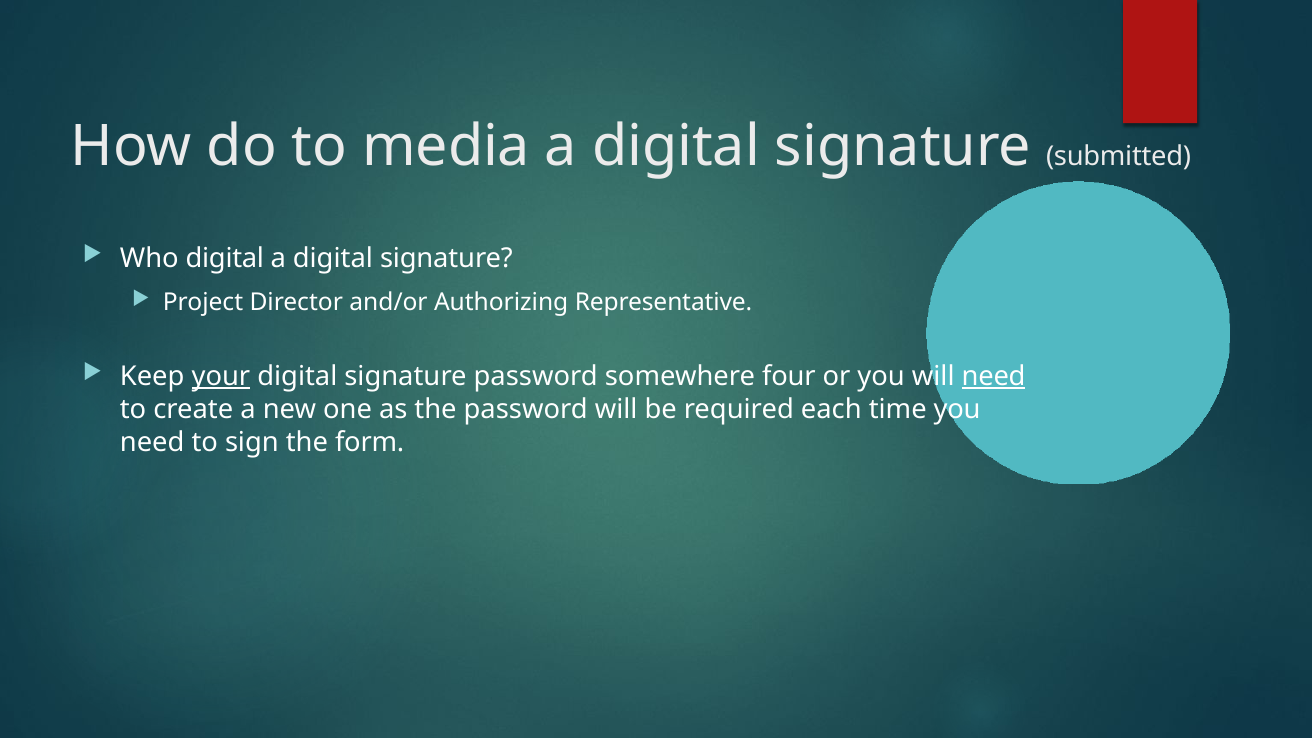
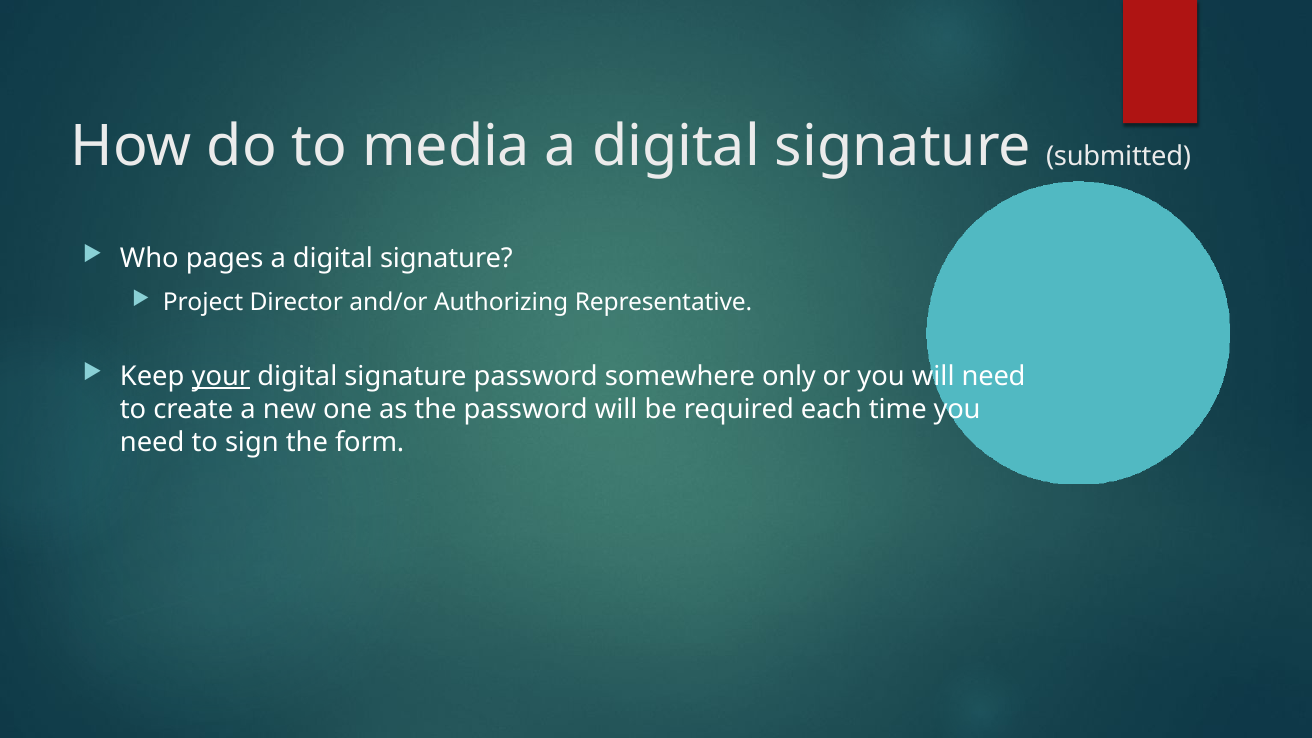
Who digital: digital -> pages (225, 258)
four: four -> only (789, 376)
need underline: present -> none (994, 376)
